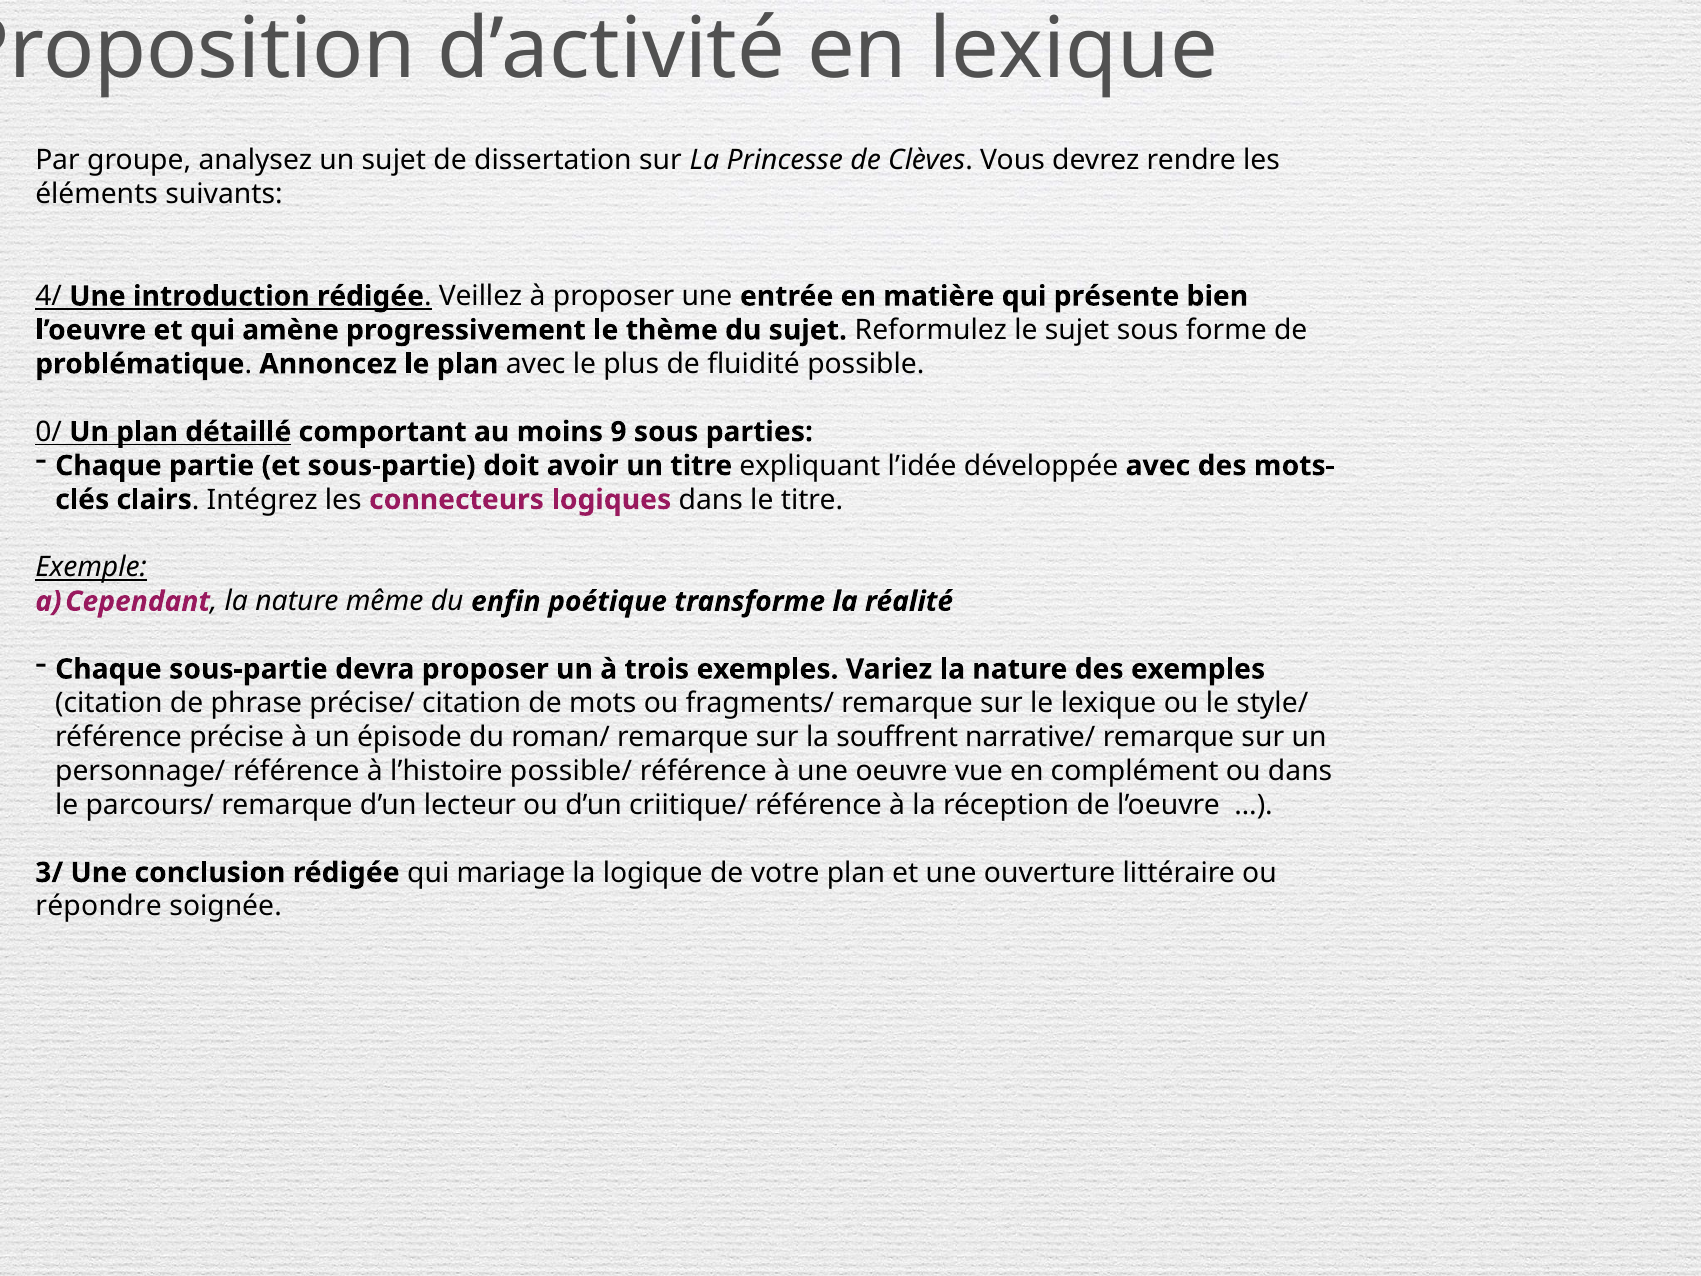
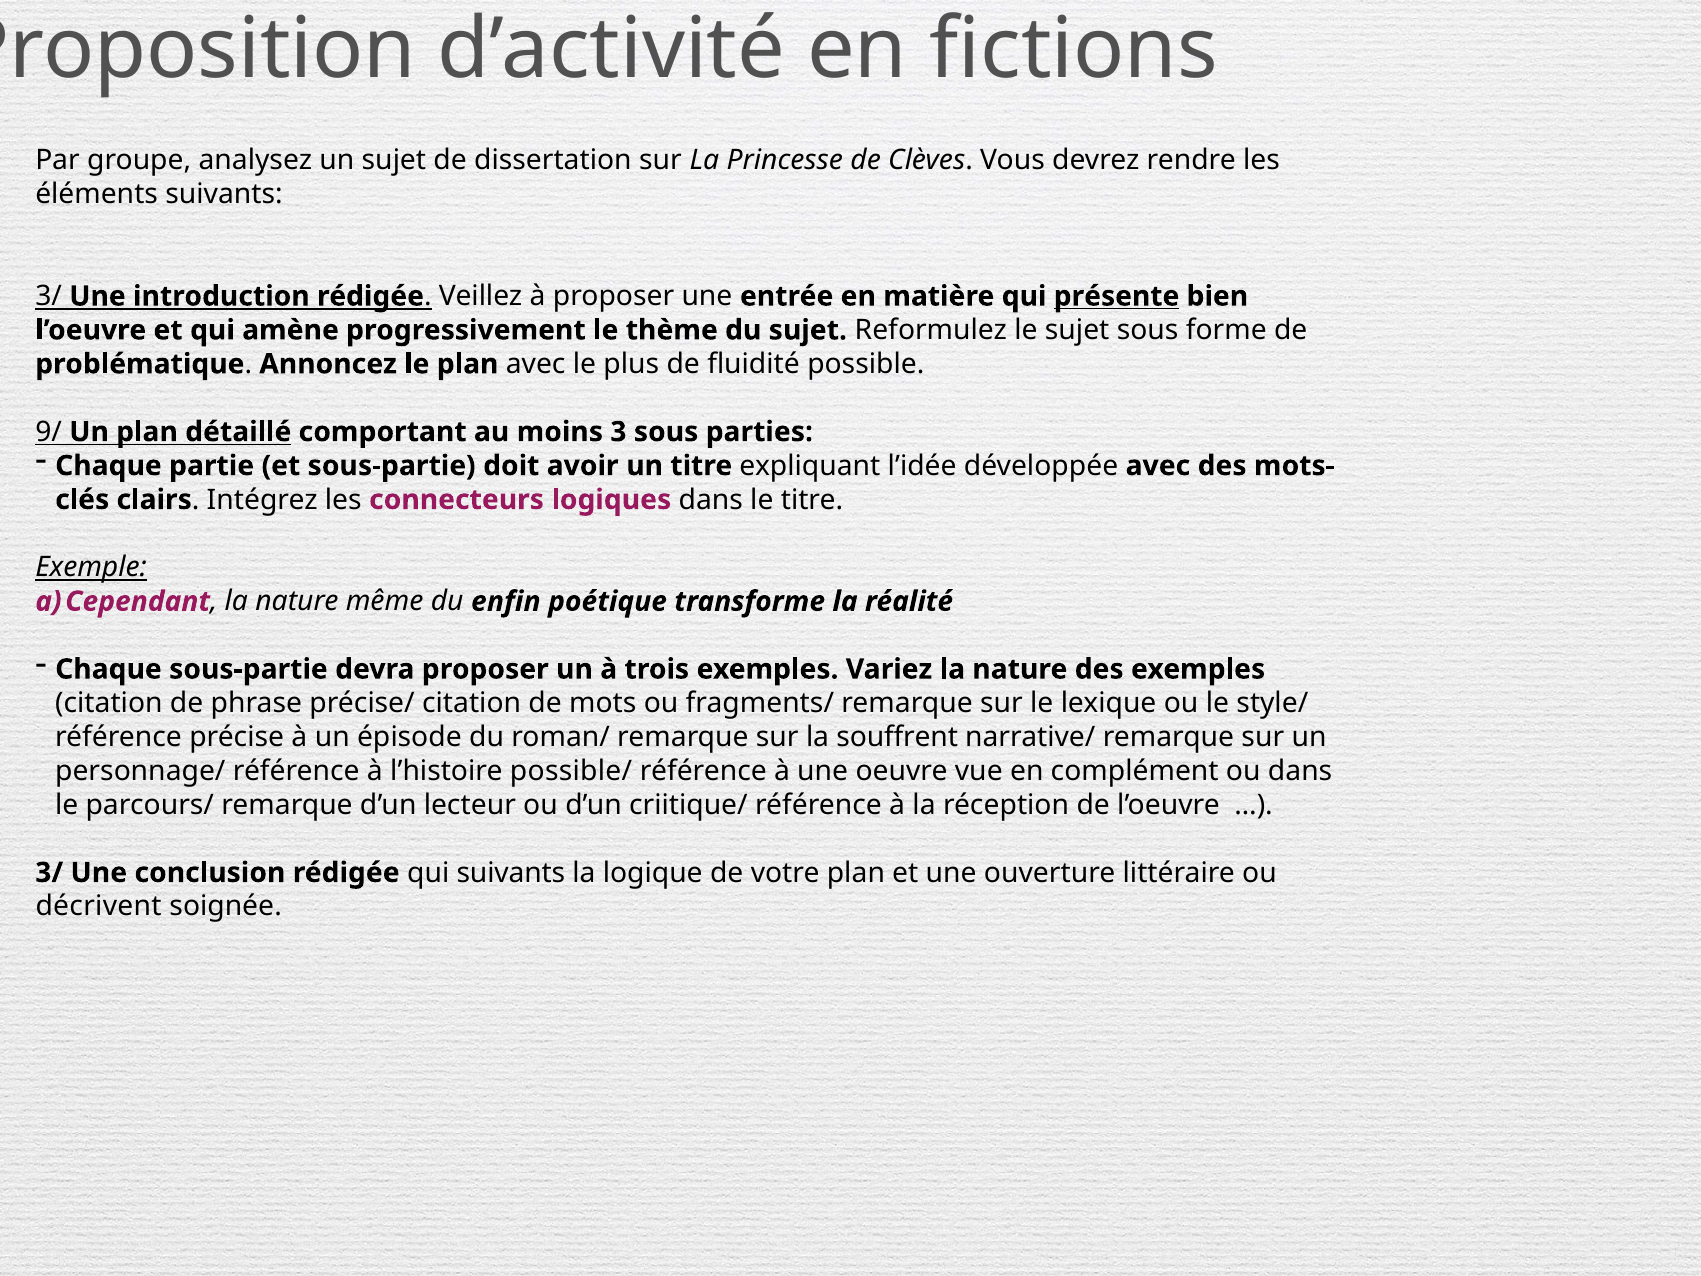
en lexique: lexique -> fictions (1074, 49)
4/: 4/ -> 3/ (49, 296)
présente underline: none -> present (1117, 296)
0/: 0/ -> 9/ (49, 432)
9: 9 -> 3 (618, 432)
qui mariage: mariage -> suivants (511, 873)
répondre: répondre -> décrivent (99, 906)
